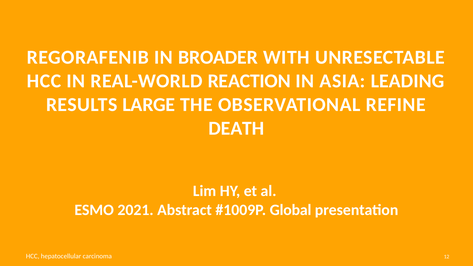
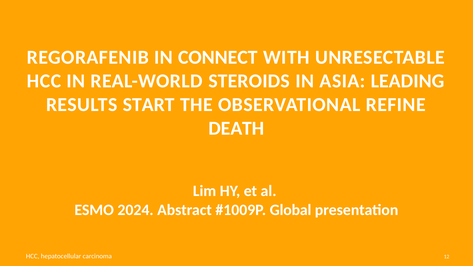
BROADER: BROADER -> CONNECT (218, 57)
REACTION: REACTION -> STEROIDS (249, 81)
LARGE: LARGE -> START (149, 105)
2021: 2021 -> 2024 (136, 210)
